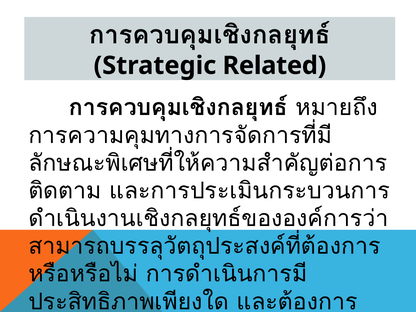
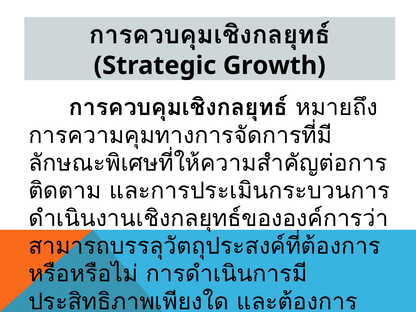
Related: Related -> Growth (274, 66)
